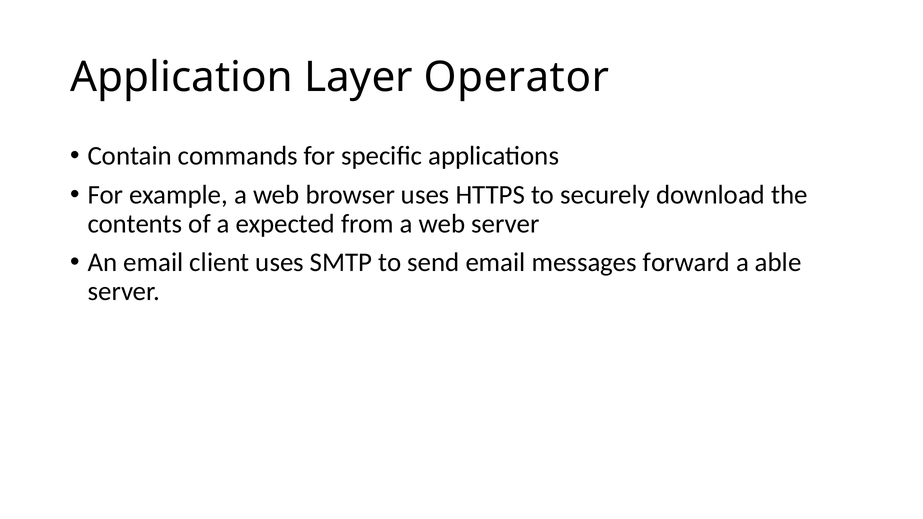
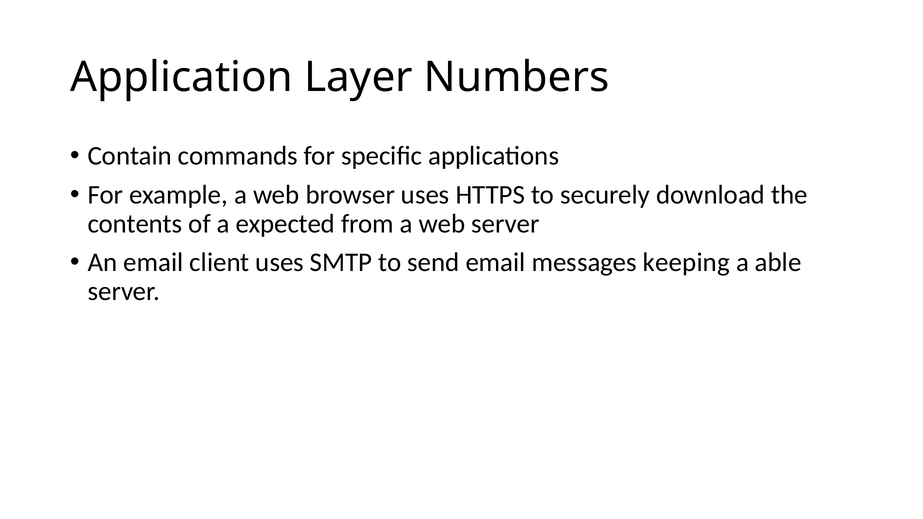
Operator: Operator -> Numbers (517, 78)
forward: forward -> keeping (686, 263)
